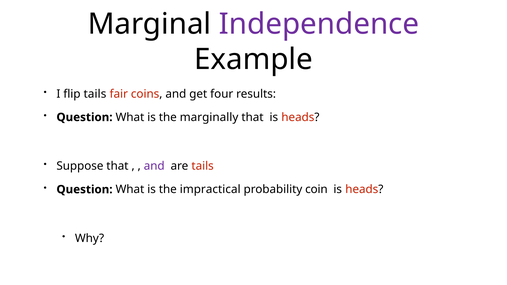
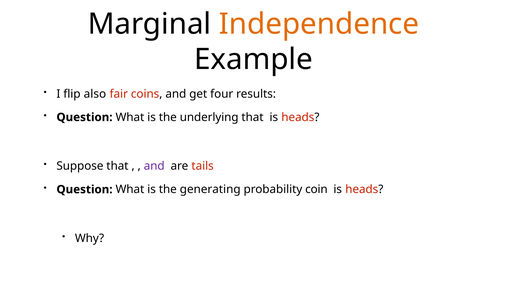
Independence colour: purple -> orange (319, 24)
flip tails: tails -> also (95, 94)
marginally: marginally -> underlying (209, 117)
impractical: impractical -> generating (210, 190)
